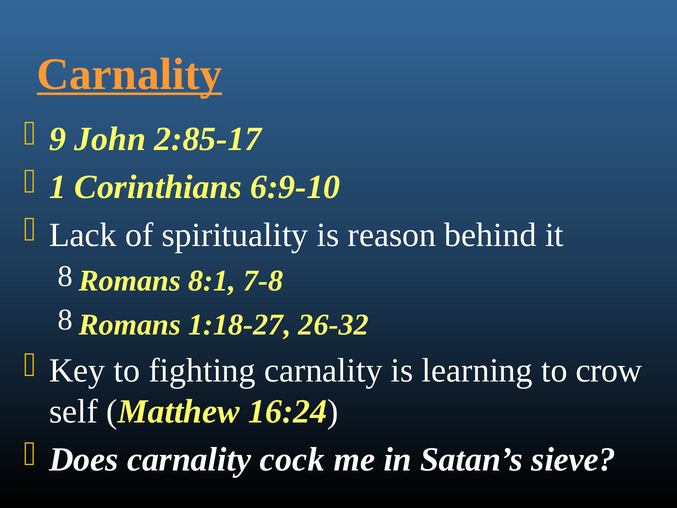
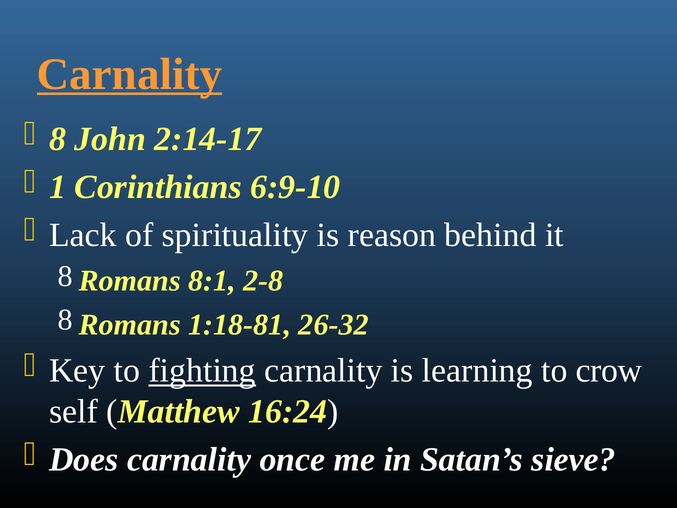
9: 9 -> 8 (58, 139)
2:85-17: 2:85-17 -> 2:14-17 (208, 139)
7-8: 7-8 -> 2-8 (263, 281)
1:18-27: 1:18-27 -> 1:18-81 (240, 324)
fighting underline: none -> present (202, 371)
cock: cock -> once (292, 459)
